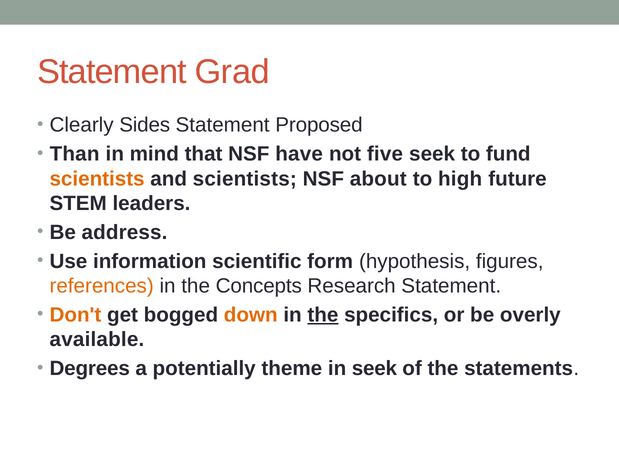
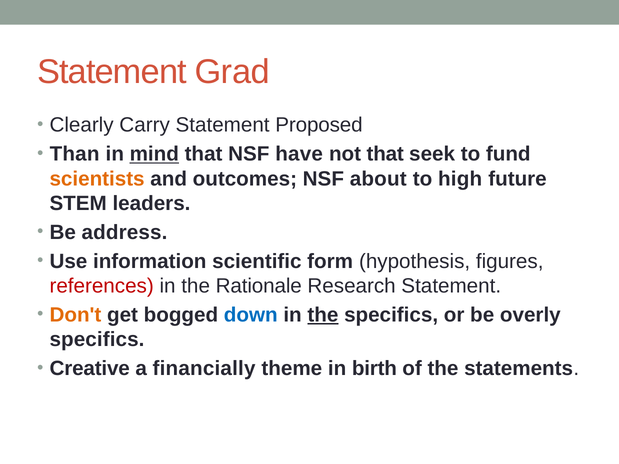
Sides: Sides -> Carry (145, 125)
mind underline: none -> present (154, 154)
not five: five -> that (385, 154)
and scientists: scientists -> outcomes (245, 179)
references colour: orange -> red (102, 286)
Concepts: Concepts -> Rationale (259, 286)
down colour: orange -> blue (251, 315)
available: available -> specifics (97, 340)
Degrees: Degrees -> Creative (90, 369)
potentially: potentially -> financially (204, 369)
in seek: seek -> birth (374, 369)
